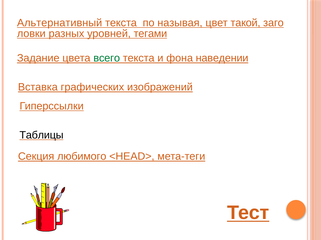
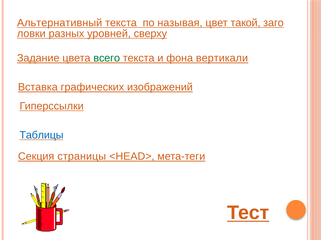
тегами: тегами -> сверху (150, 34)
наведении: наведении -> вертикали (222, 58)
Таблицы colour: black -> blue (41, 136)
любимого: любимого -> страницы (82, 157)
